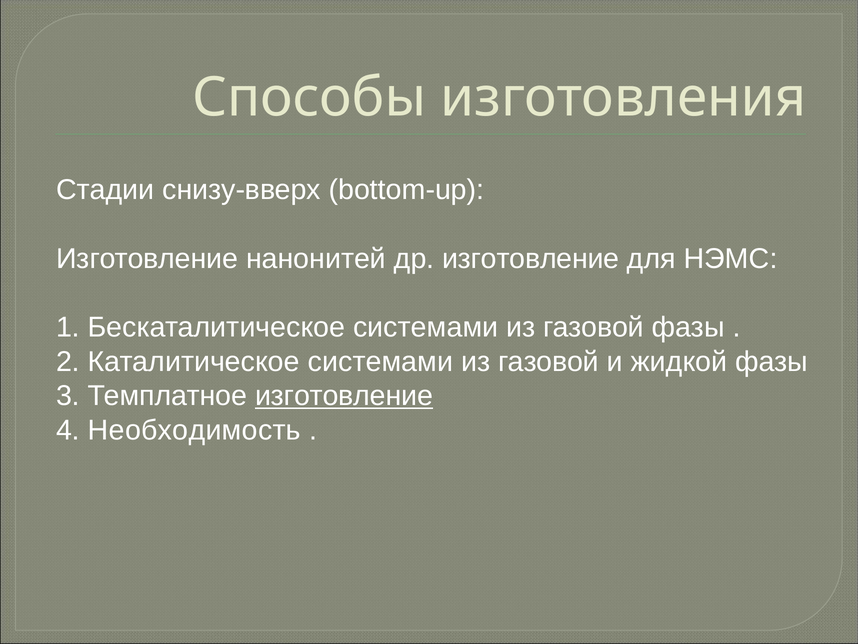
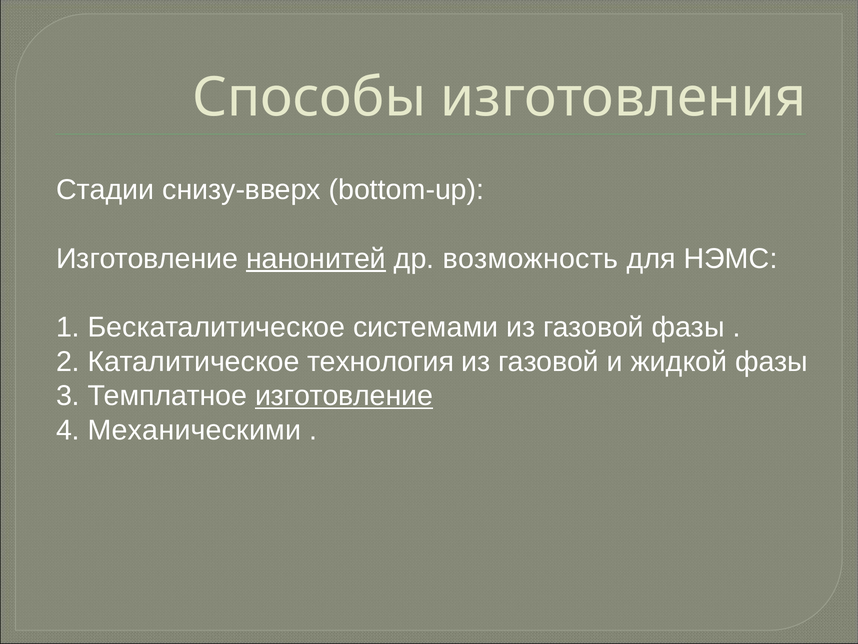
нанонитей underline: none -> present (316, 258)
др изготовление: изготовление -> возможность (530, 258)
Каталитическое системами: системами -> технология (381, 361)
Необходимость: Необходимость -> Механическими (194, 430)
